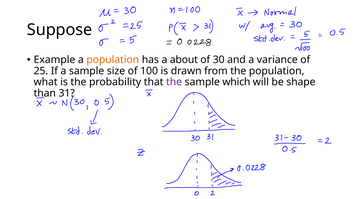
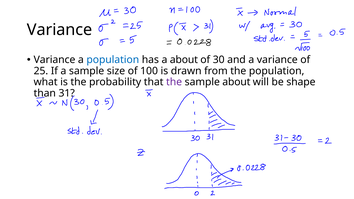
Suppose: Suppose -> Variance (60, 30)
Example: Example -> Variance (54, 60)
population colour: orange -> blue (113, 60)
sample which: which -> about (236, 82)
